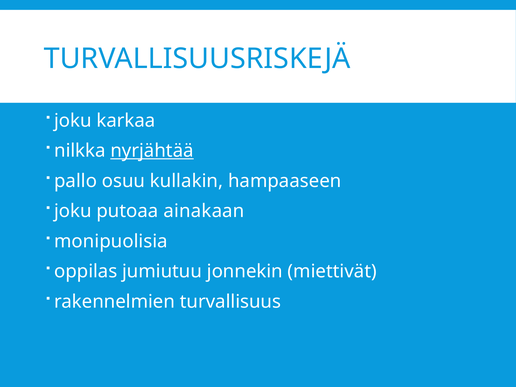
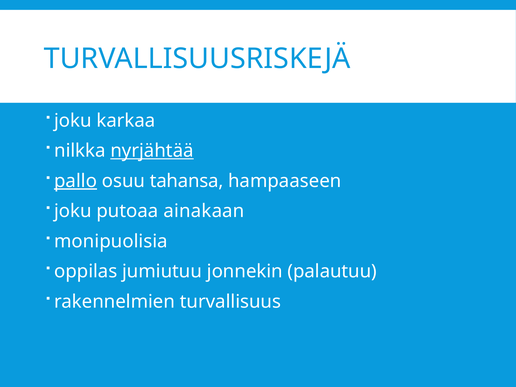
pallo underline: none -> present (76, 181)
kullakin: kullakin -> tahansa (187, 181)
miettivät: miettivät -> palautuu (332, 271)
